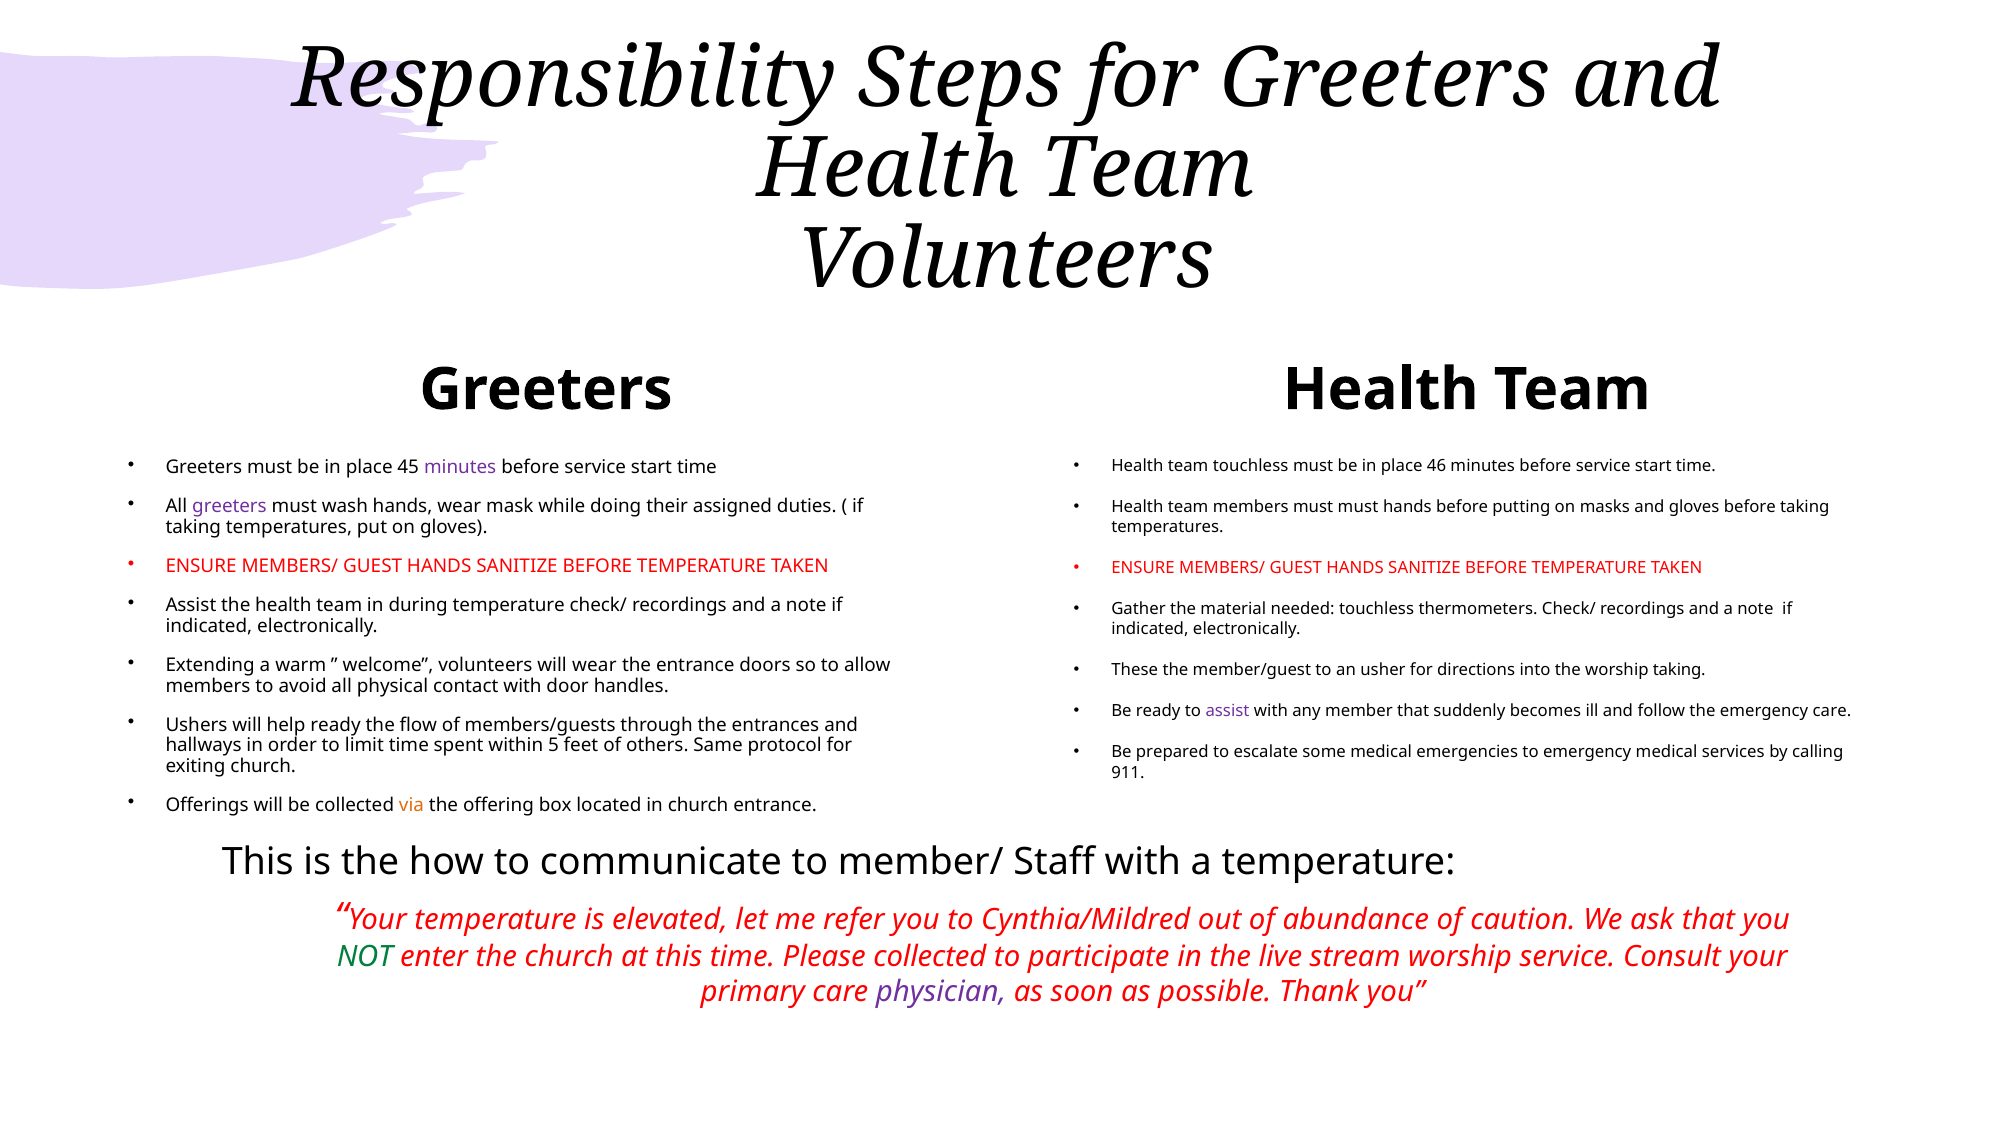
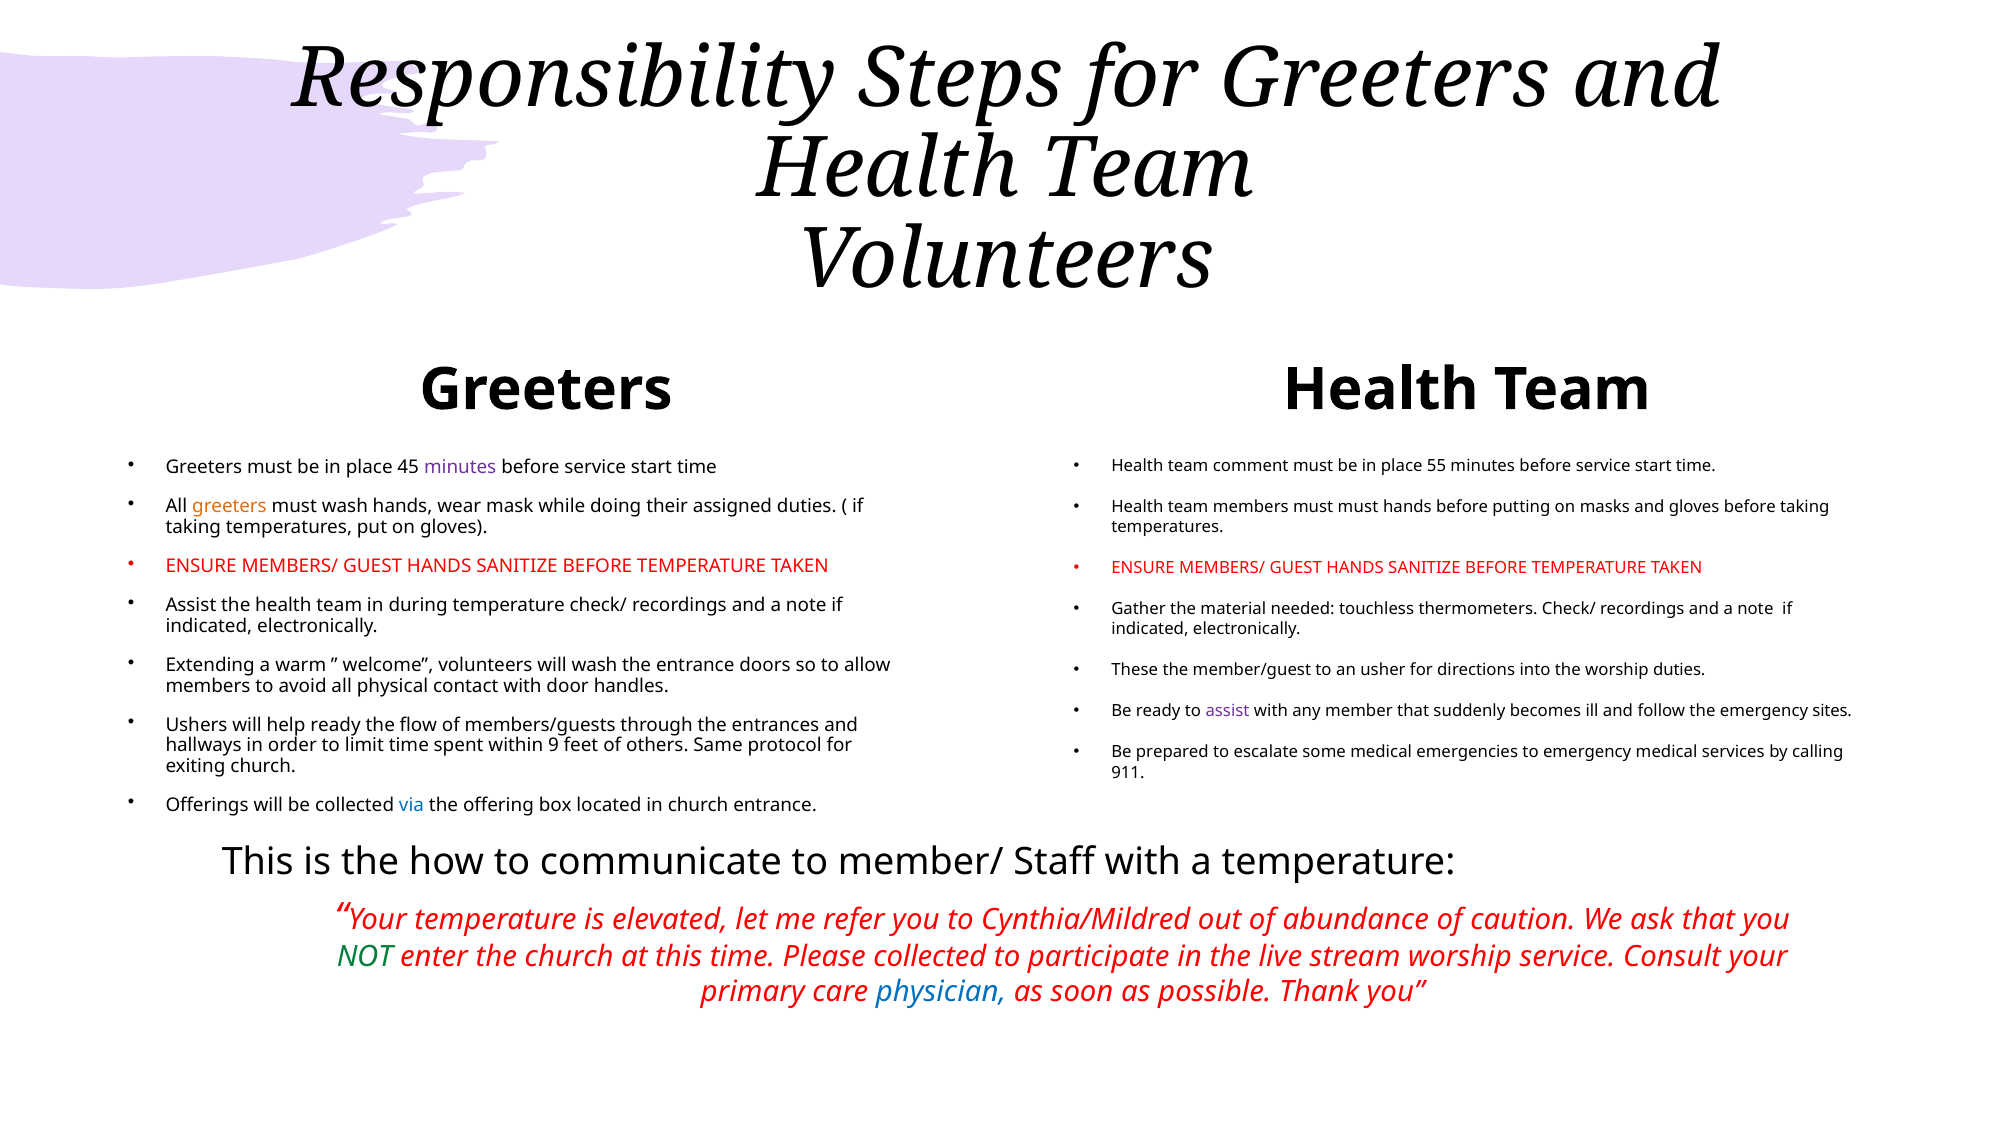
team touchless: touchless -> comment (1251, 466)
46: 46 -> 55 (1436, 466)
greeters colour: purple -> orange (229, 507)
will wear: wear -> wash (595, 665)
worship taking: taking -> duties (1679, 670)
emergency care: care -> sites (1832, 711)
5: 5 -> 9 (554, 745)
via colour: orange -> blue (411, 805)
physician colour: purple -> blue (941, 992)
